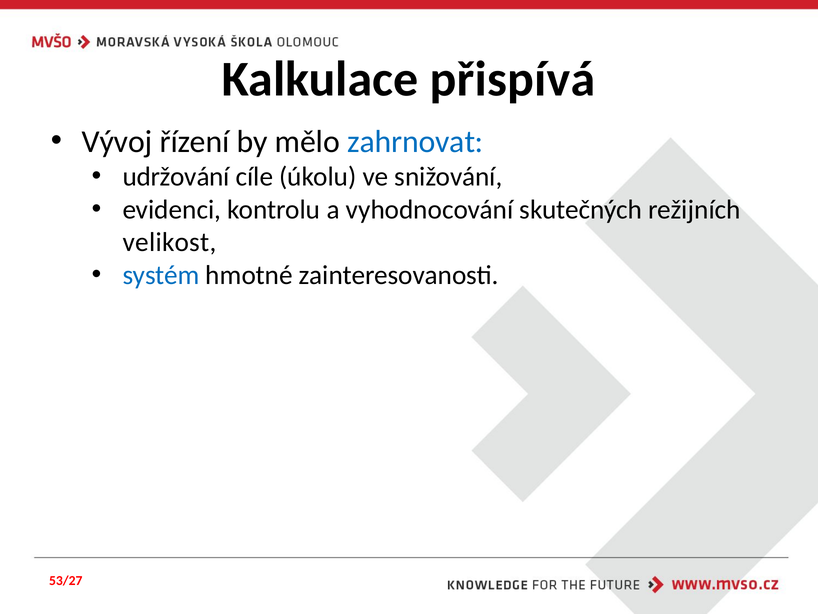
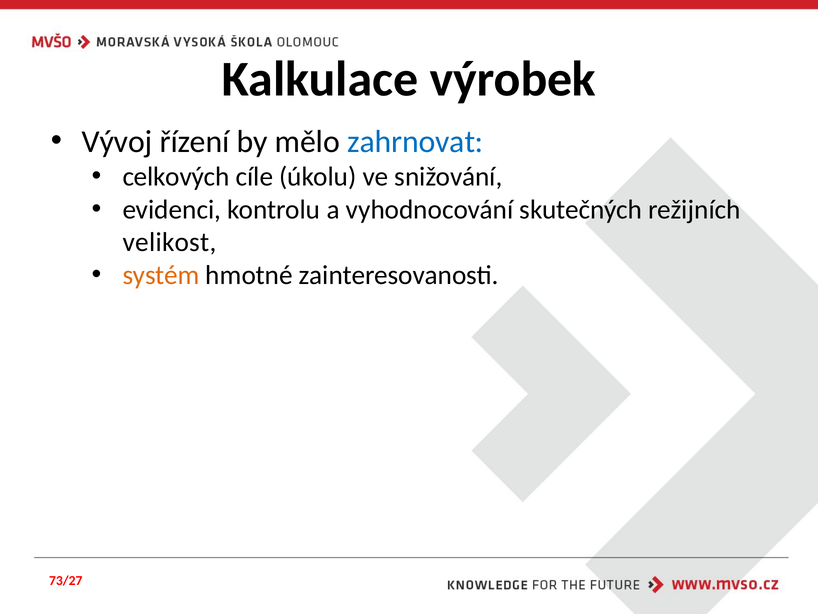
přispívá: přispívá -> výrobek (513, 79)
udržování: udržování -> celkových (176, 177)
systém colour: blue -> orange (161, 275)
53/27: 53/27 -> 73/27 (66, 580)
